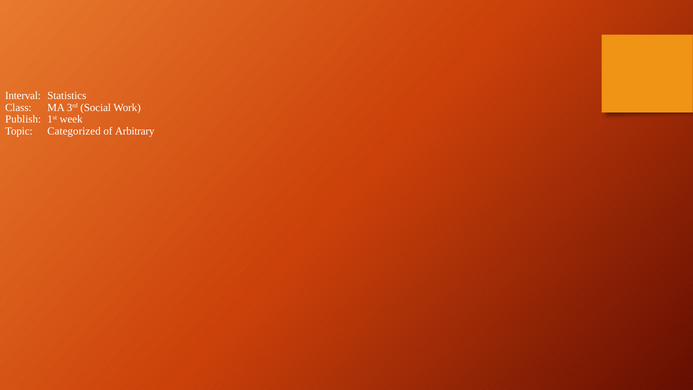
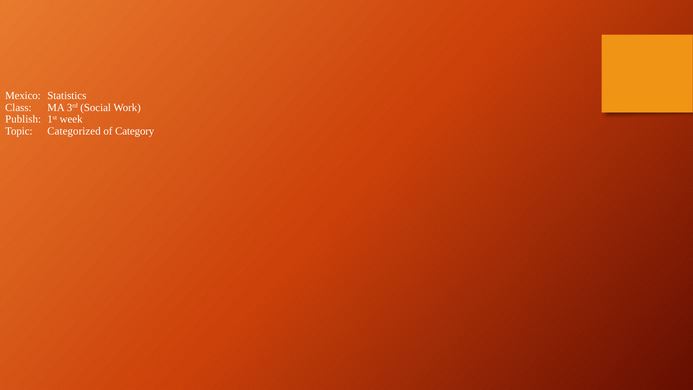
Interval: Interval -> Mexico (23, 96)
Arbitrary: Arbitrary -> Category (135, 131)
